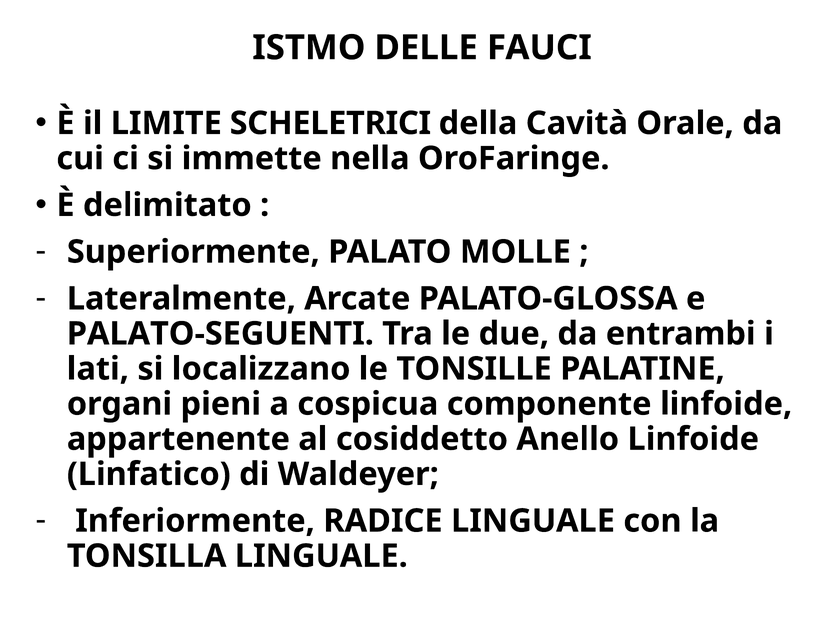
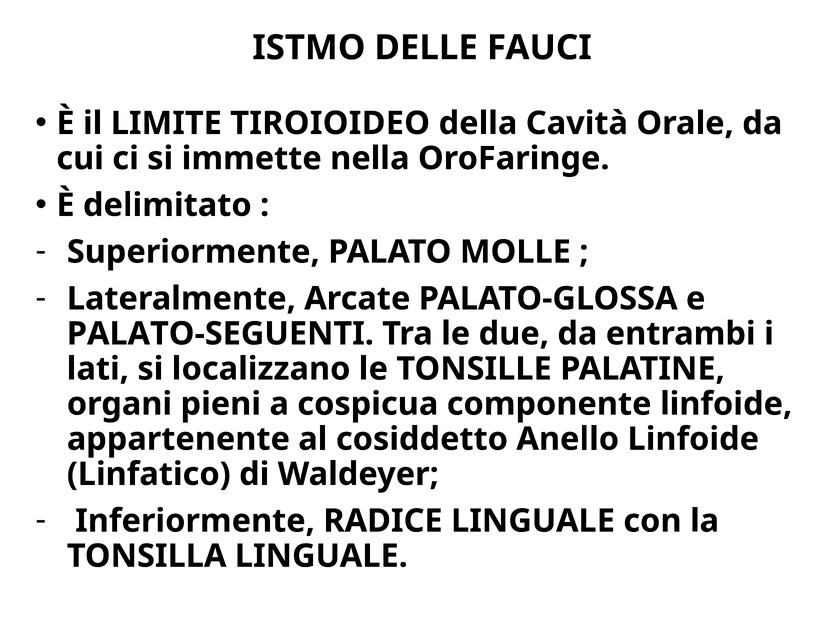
SCHELETRICI: SCHELETRICI -> TIROIOIDEO (330, 123)
